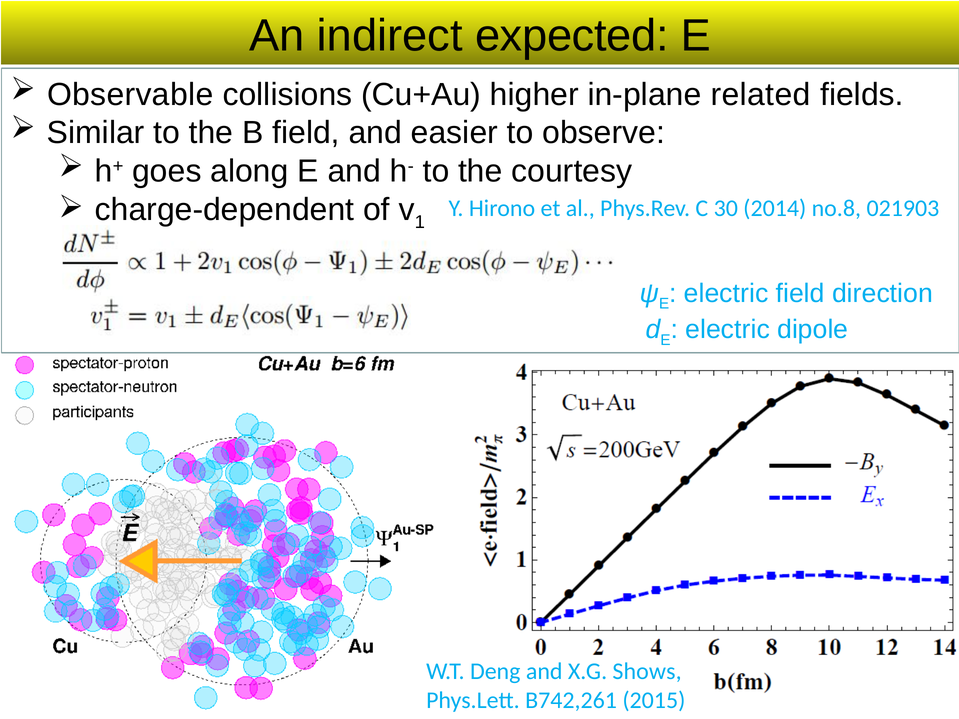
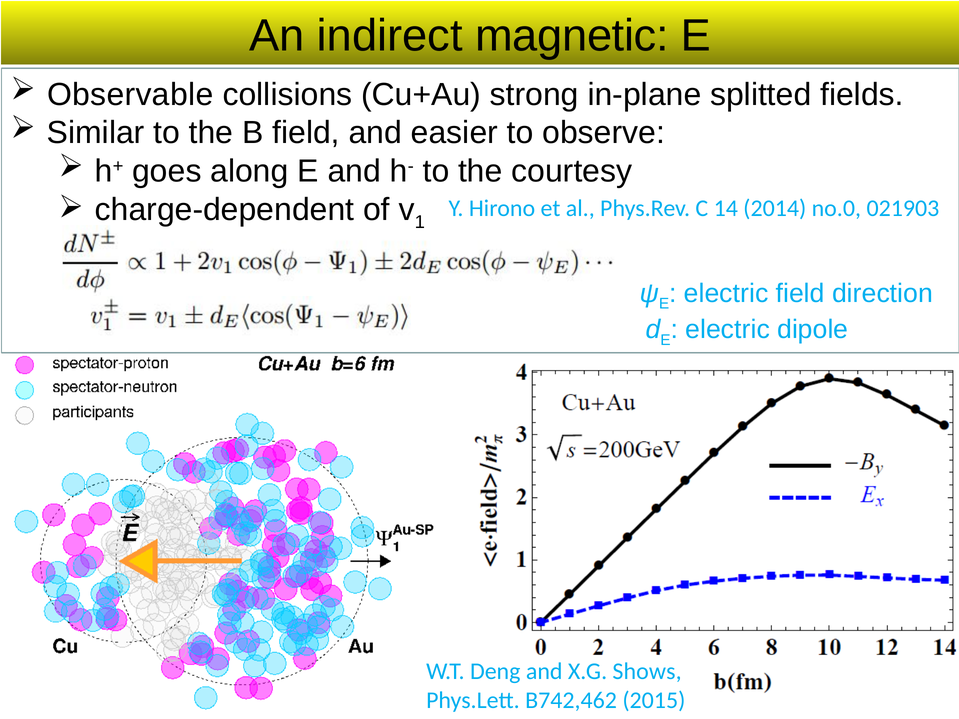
expected: expected -> magnetic (572, 36)
higher: higher -> strong (534, 95)
related: related -> splitted (761, 95)
30: 30 -> 14 (726, 209)
no.8: no.8 -> no.0 (836, 209)
B742,261: B742,261 -> B742,462 (571, 701)
